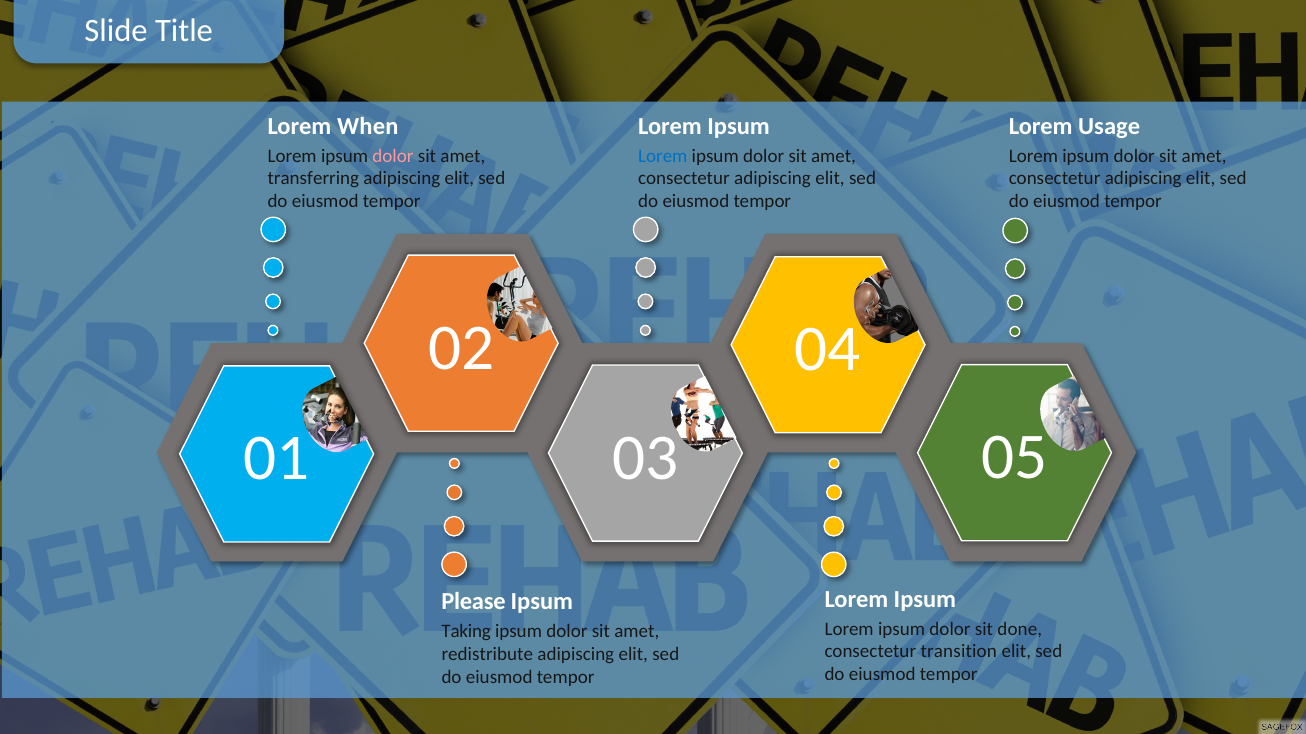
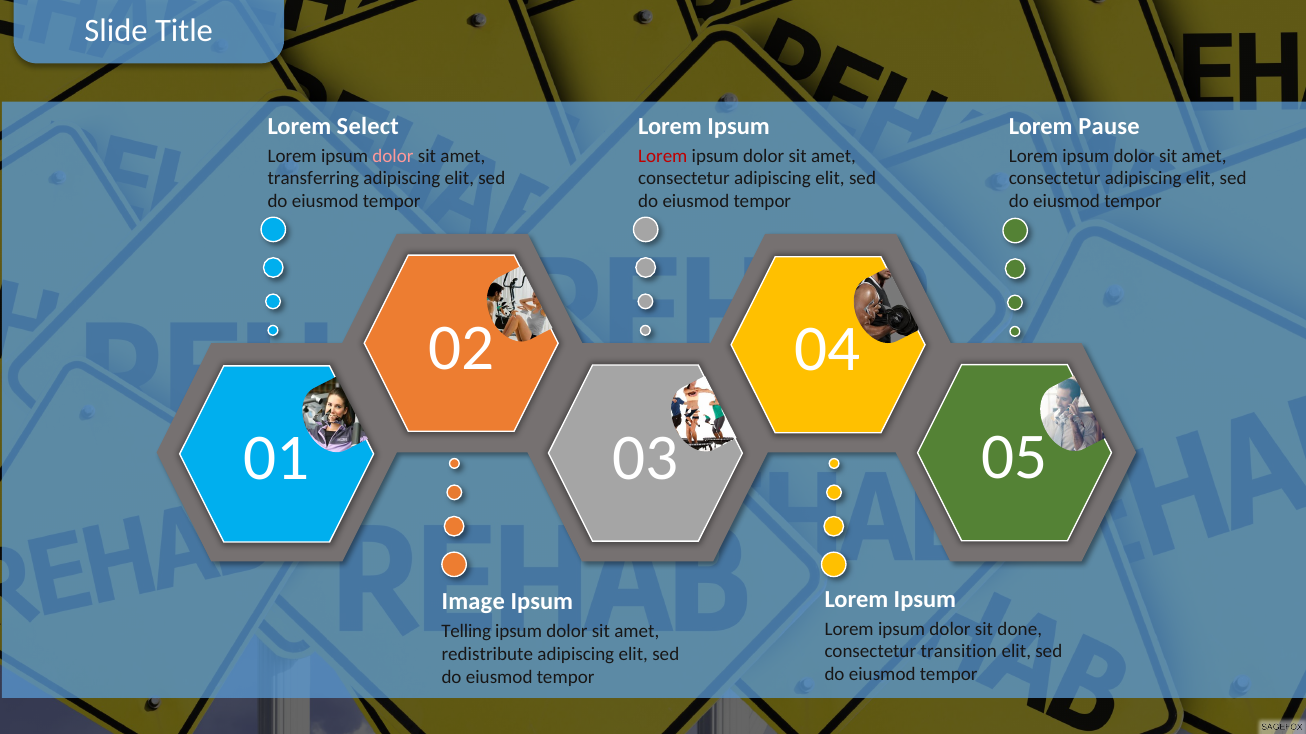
When: When -> Select (368, 126)
Usage: Usage -> Pause (1109, 126)
Lorem colour: blue -> red (663, 156)
Please: Please -> Image (473, 602)
Taking: Taking -> Telling (466, 632)
